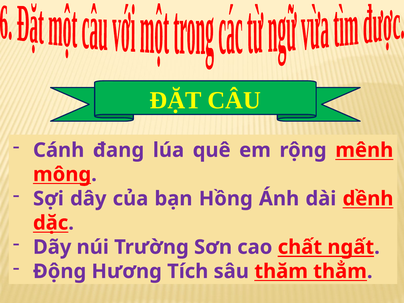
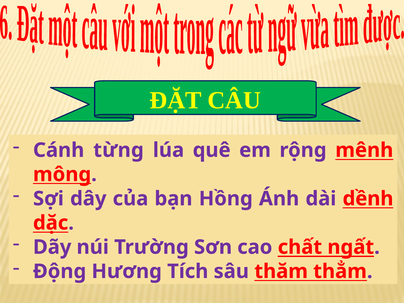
đang: đang -> từng (118, 150)
